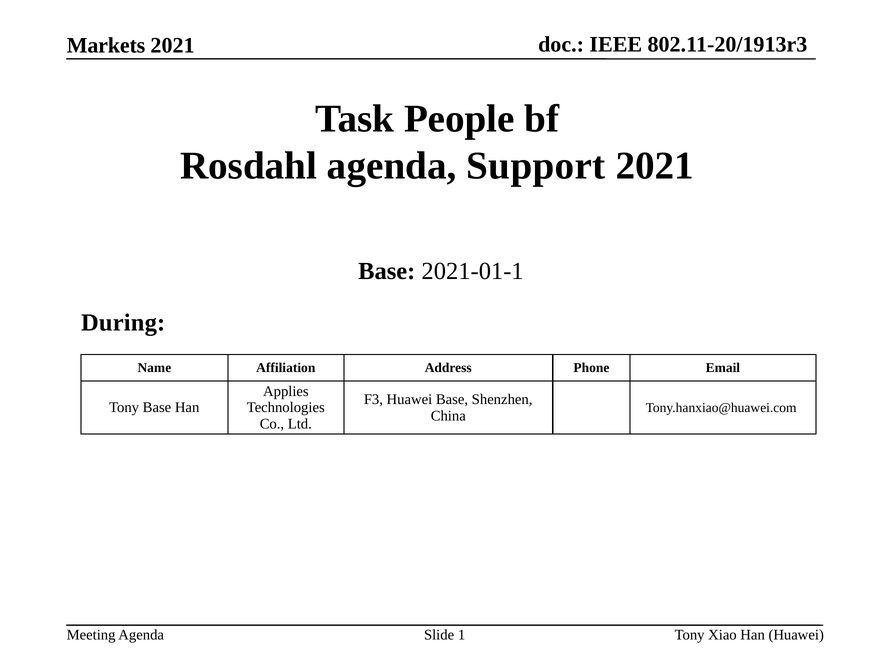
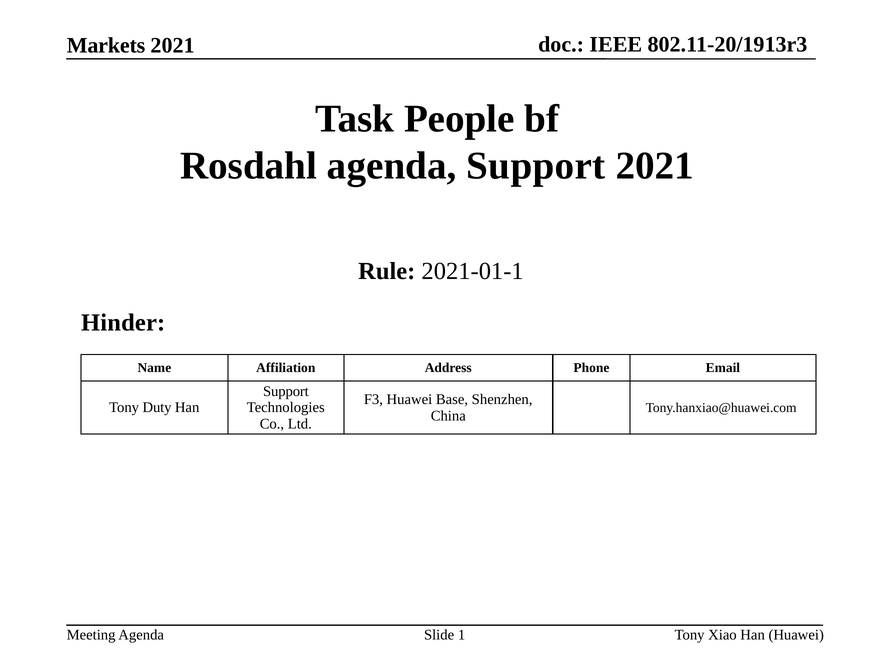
Base: Base -> Rule (387, 271)
During: During -> Hinder (123, 322)
Applies: Applies -> Support (286, 391)
Tony Base: Base -> Duty (157, 407)
